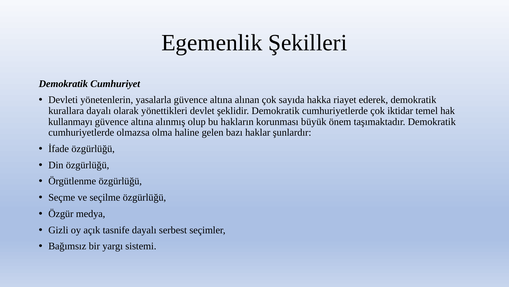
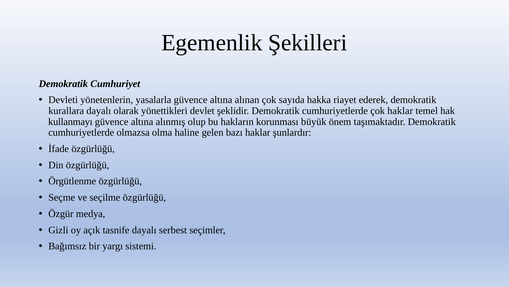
çok iktidar: iktidar -> haklar (400, 111)
